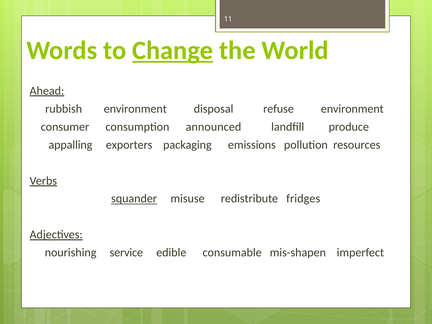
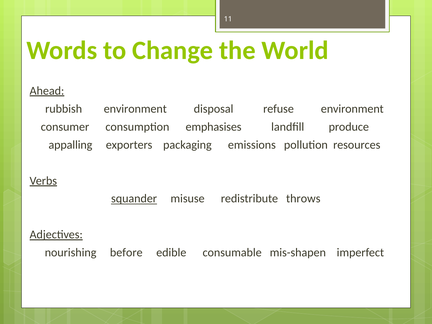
Change underline: present -> none (173, 51)
announced: announced -> emphasises (214, 127)
fridges: fridges -> throws (303, 199)
service: service -> before (126, 253)
